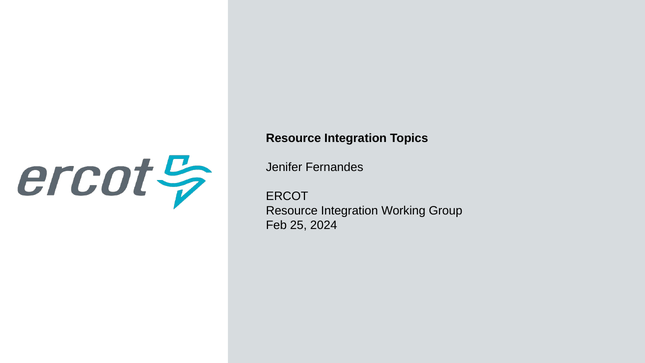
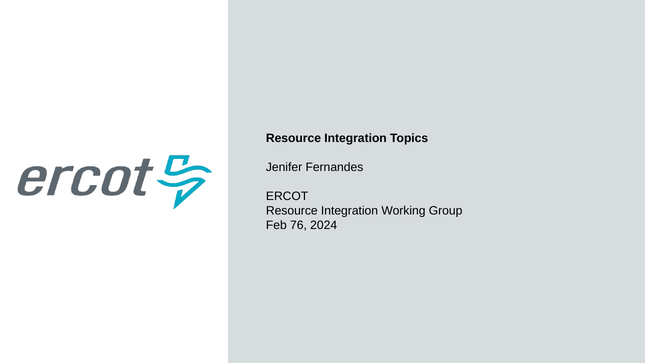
25: 25 -> 76 (298, 225)
